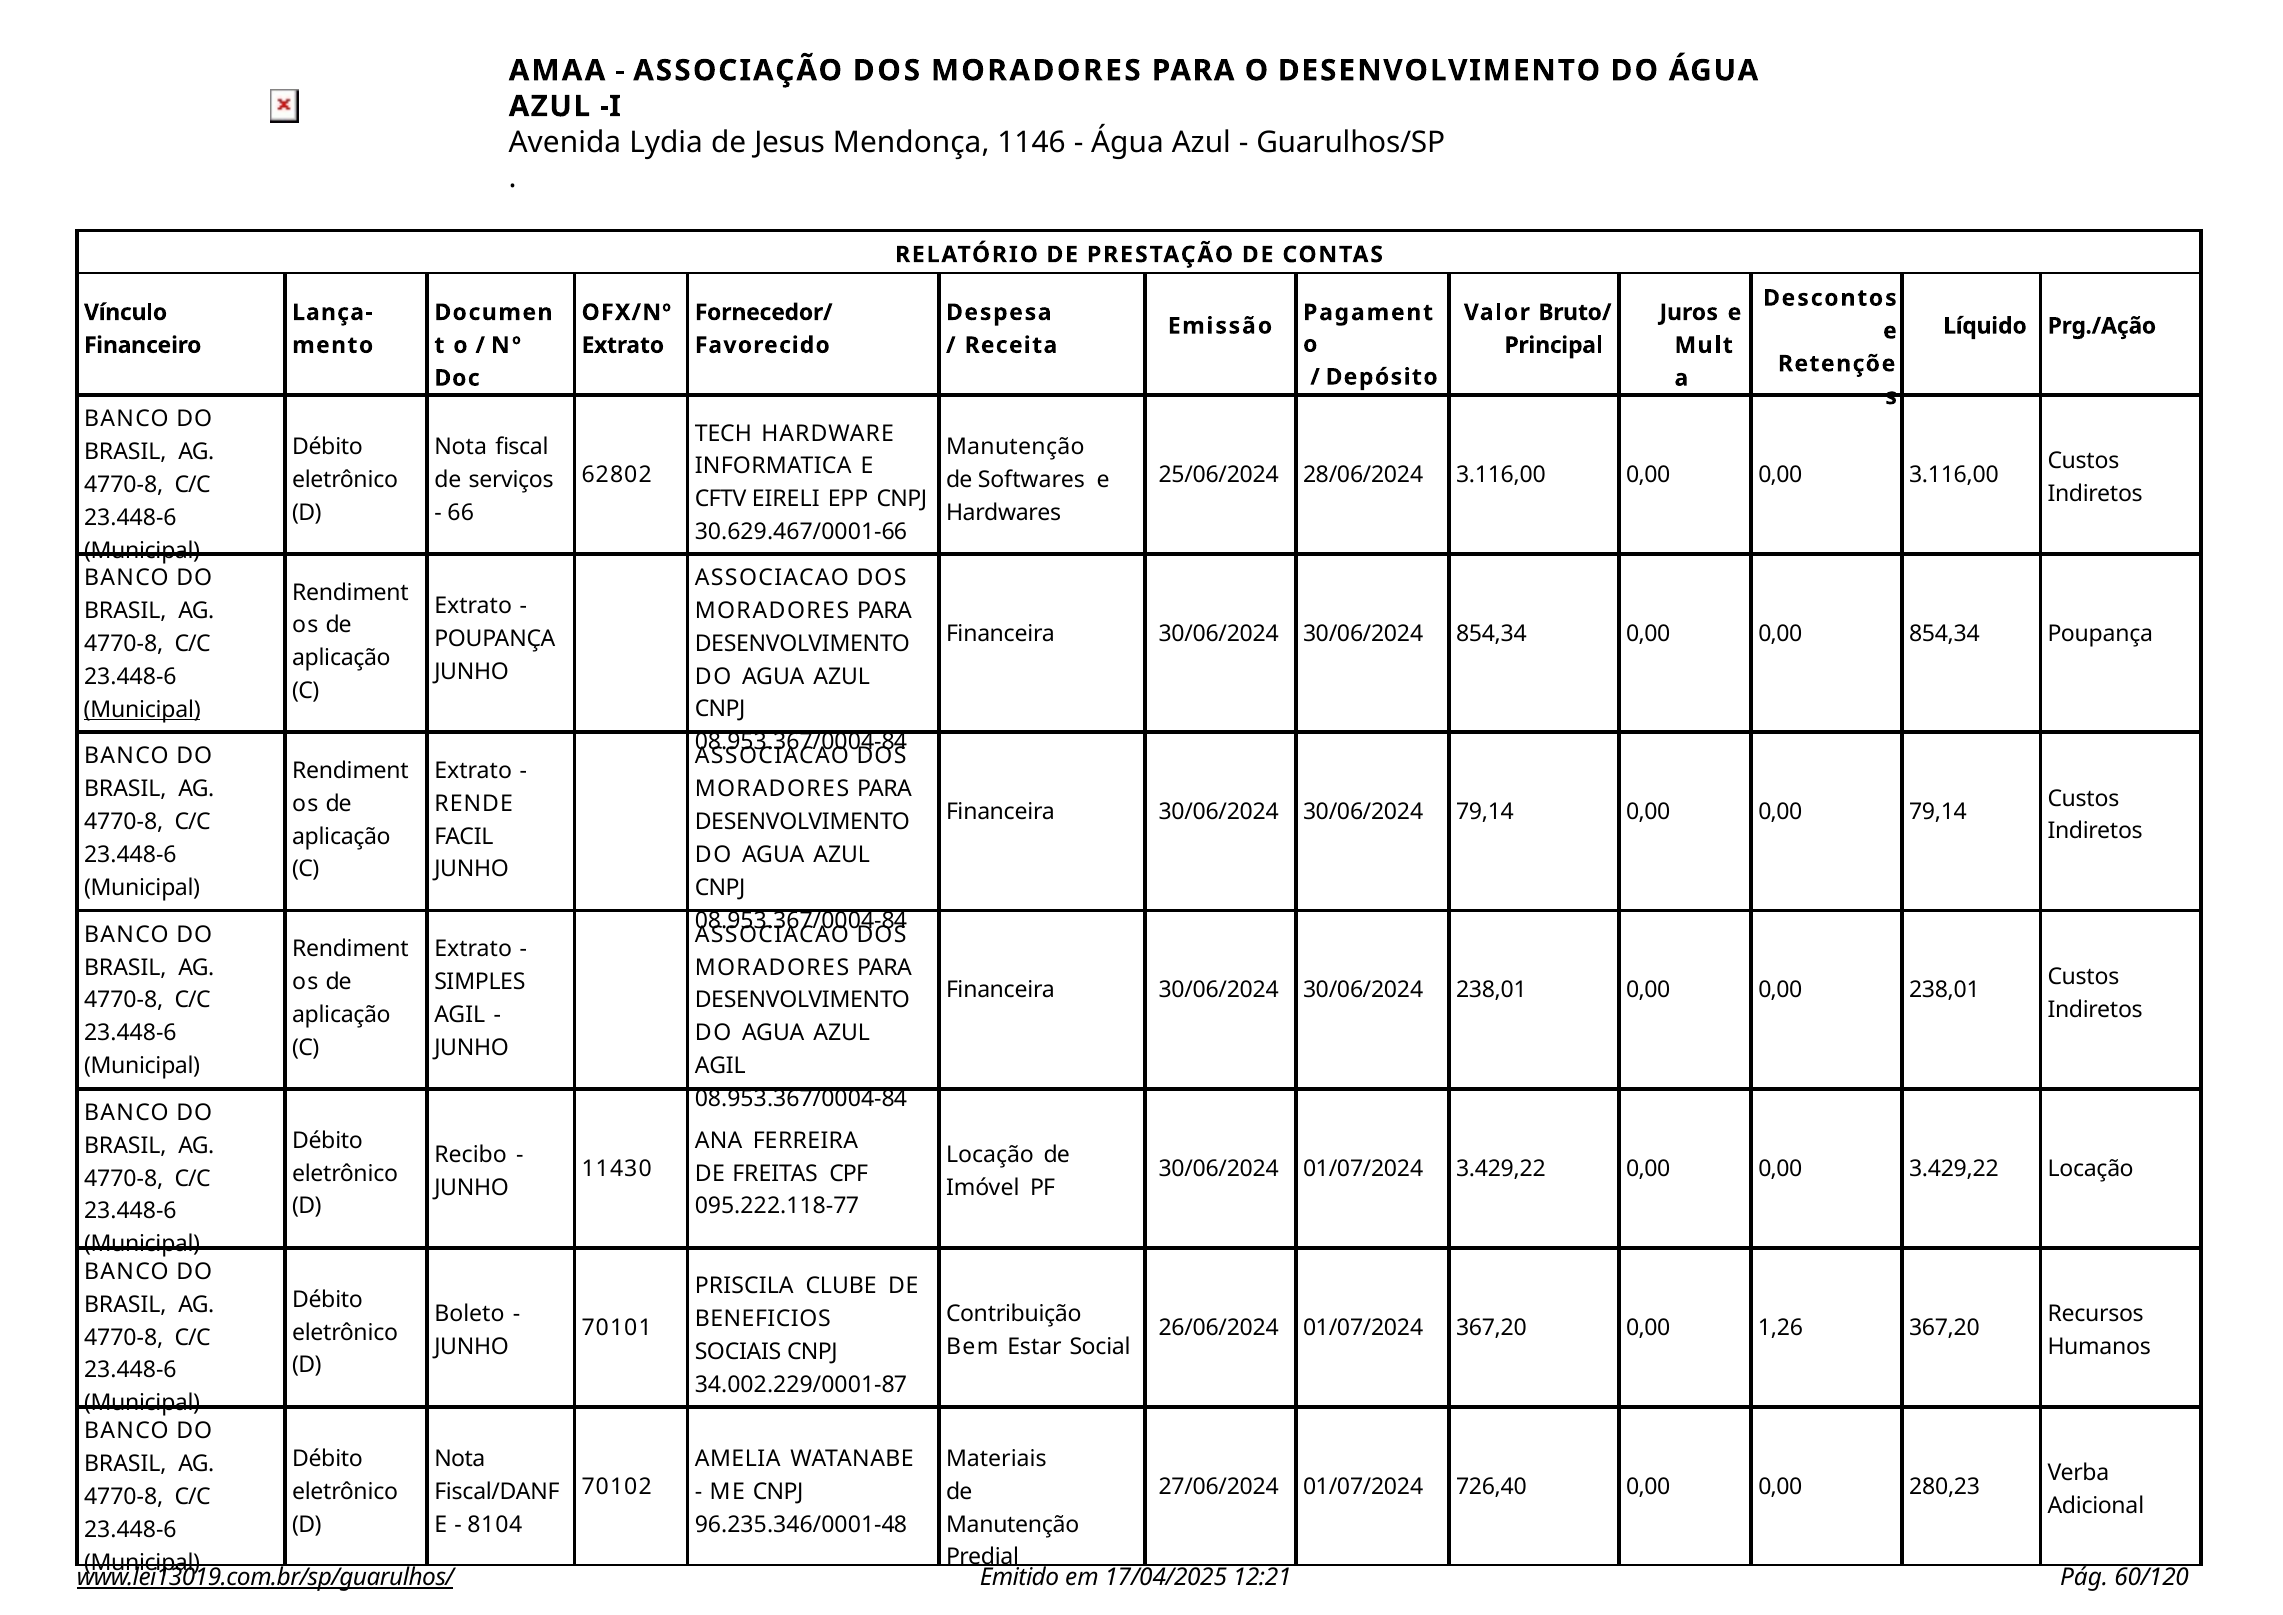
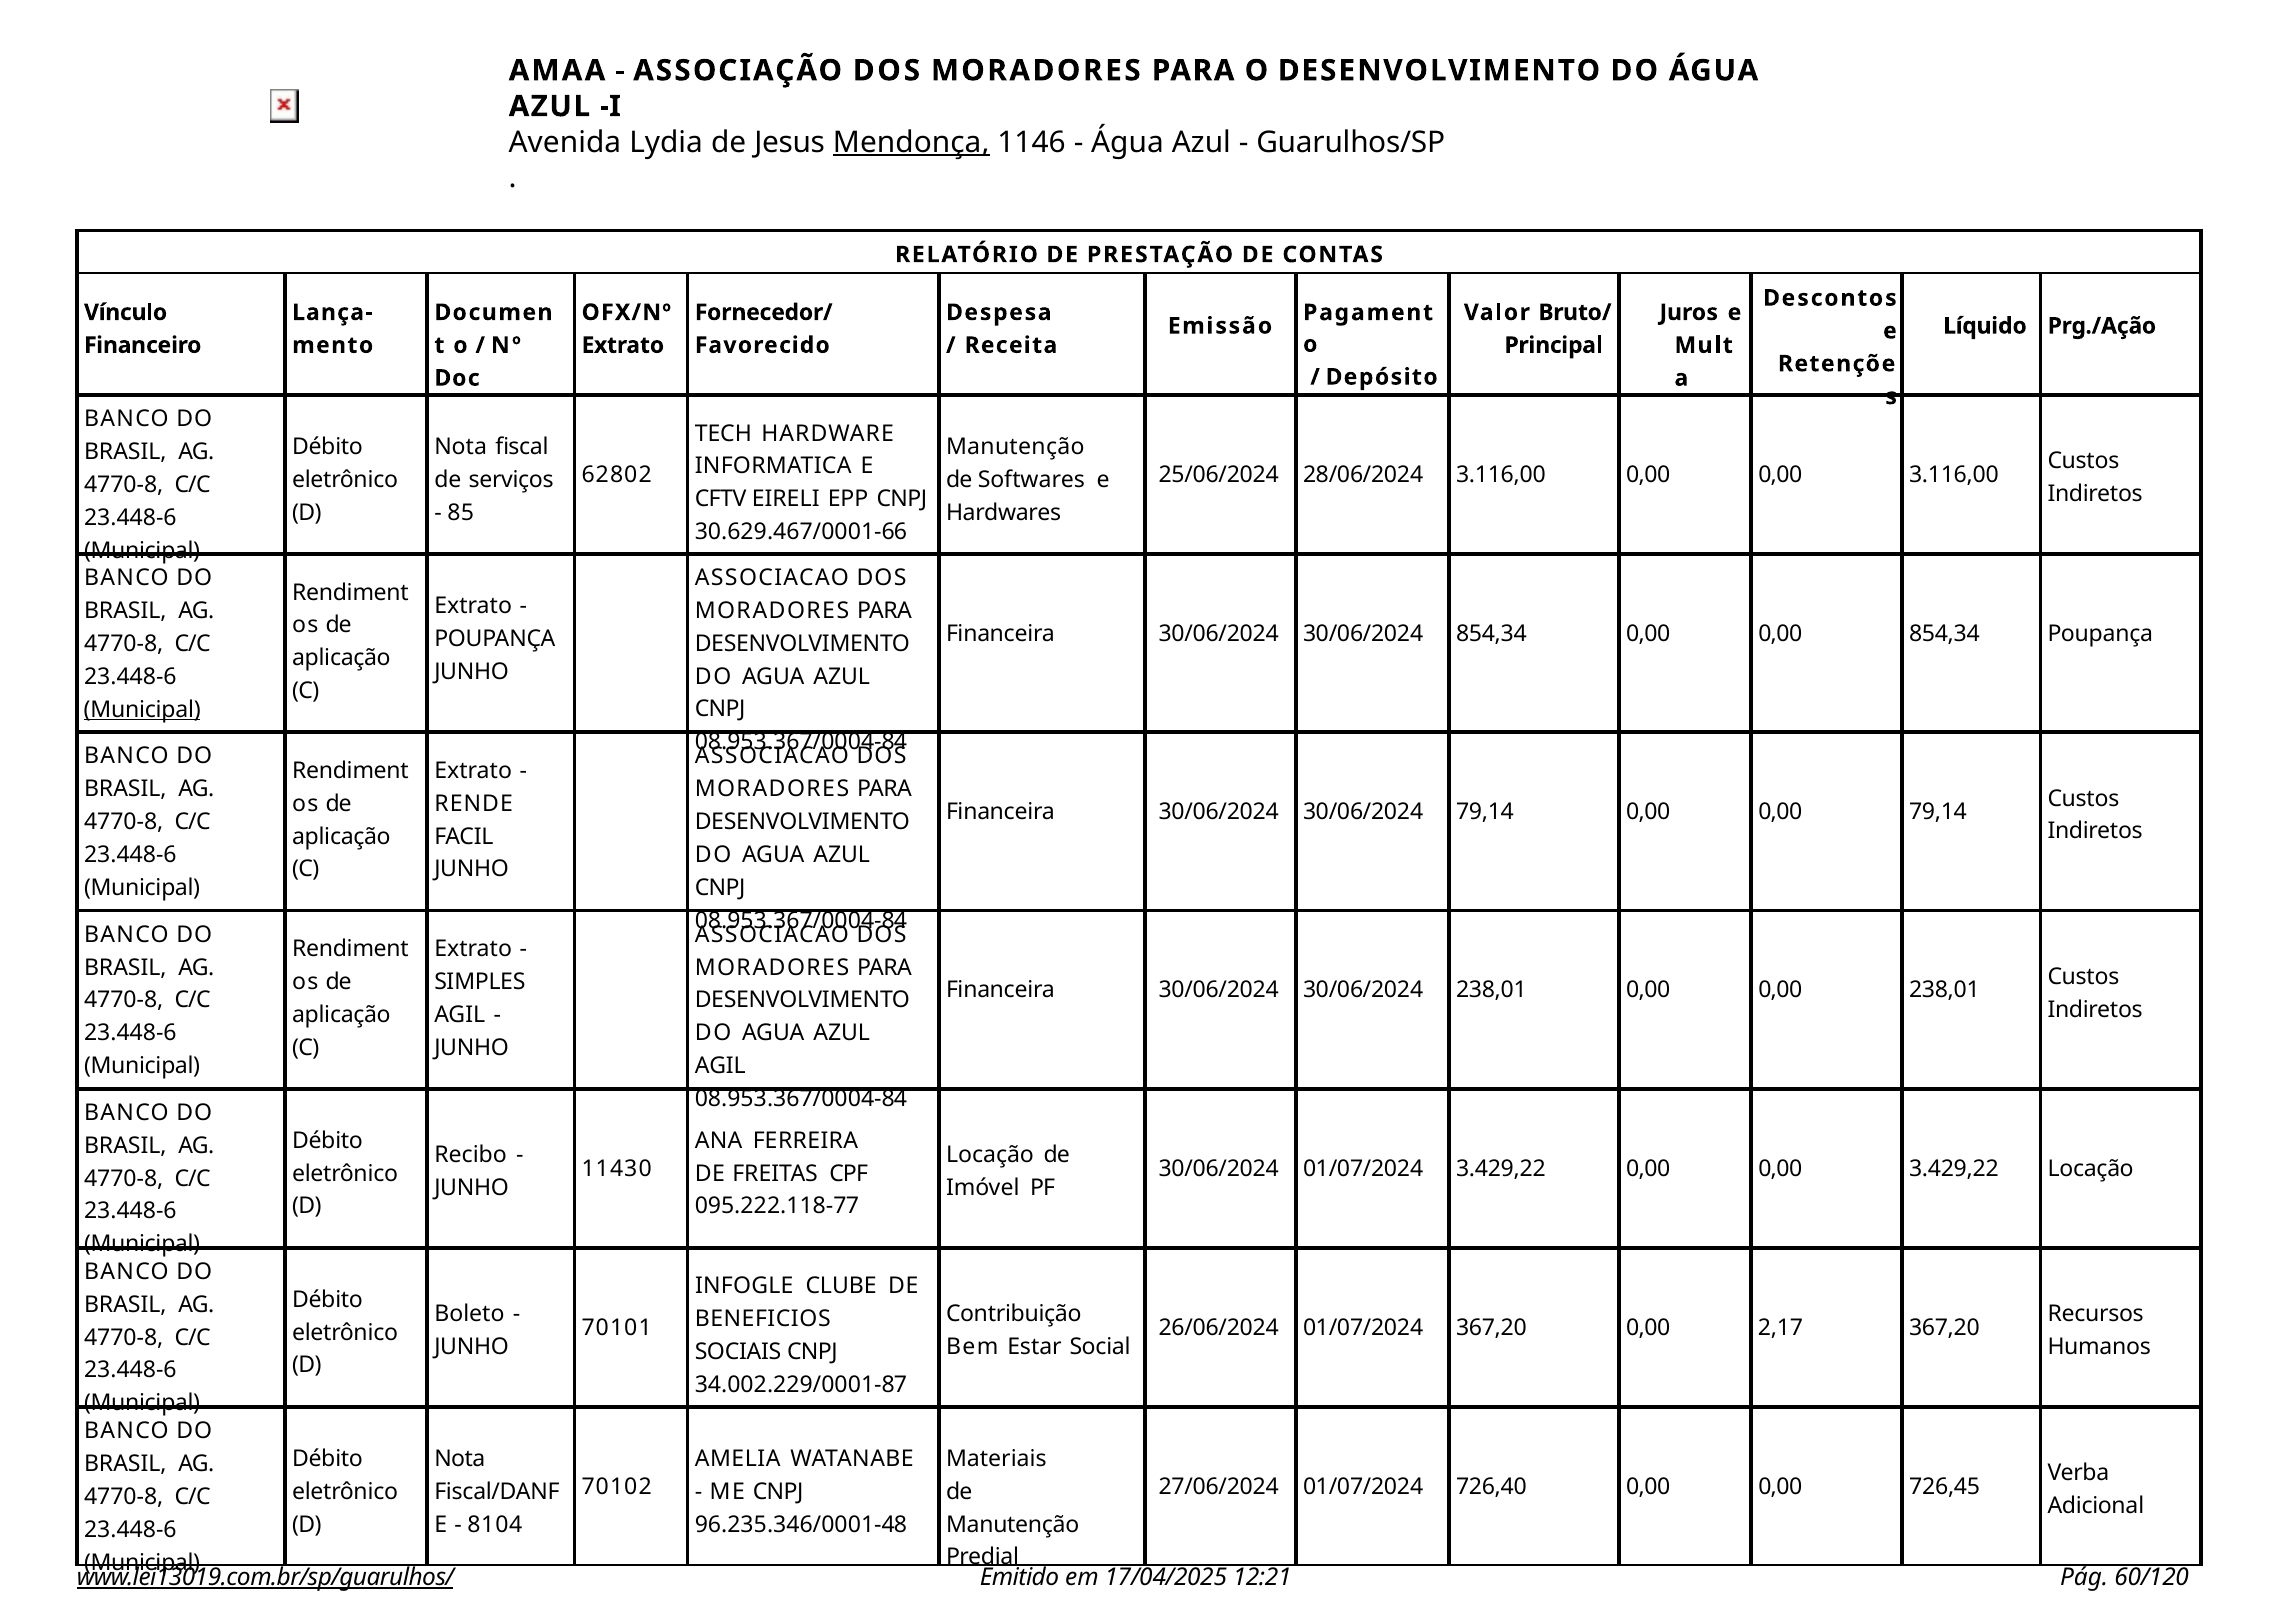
Mendonça underline: none -> present (911, 142)
66: 66 -> 85 (461, 512)
PRISCILA: PRISCILA -> INFOGLE (744, 1286)
1,26: 1,26 -> 2,17 (1780, 1327)
280,23: 280,23 -> 726,45 (1945, 1486)
